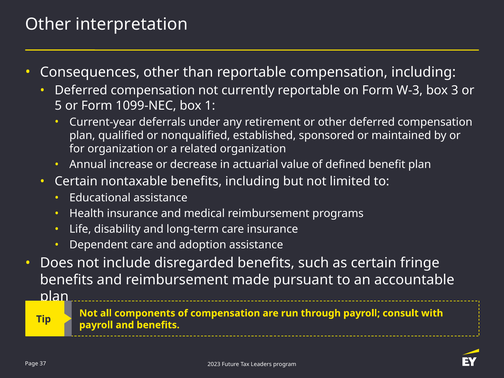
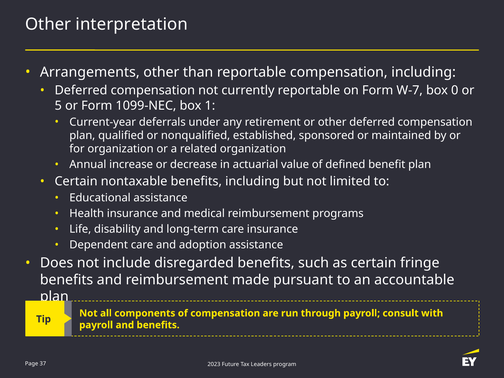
Consequences: Consequences -> Arrangements (90, 72)
W-3: W-3 -> W-7 (410, 90)
3: 3 -> 0 (455, 90)
